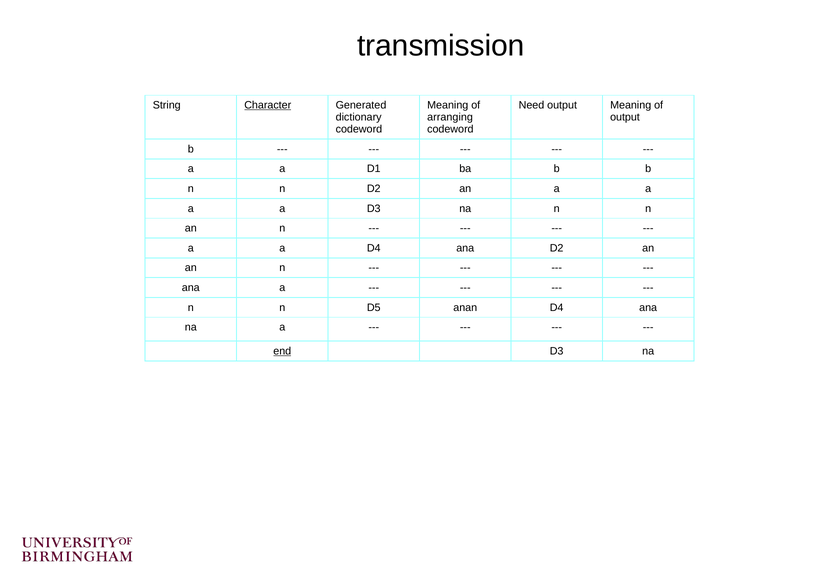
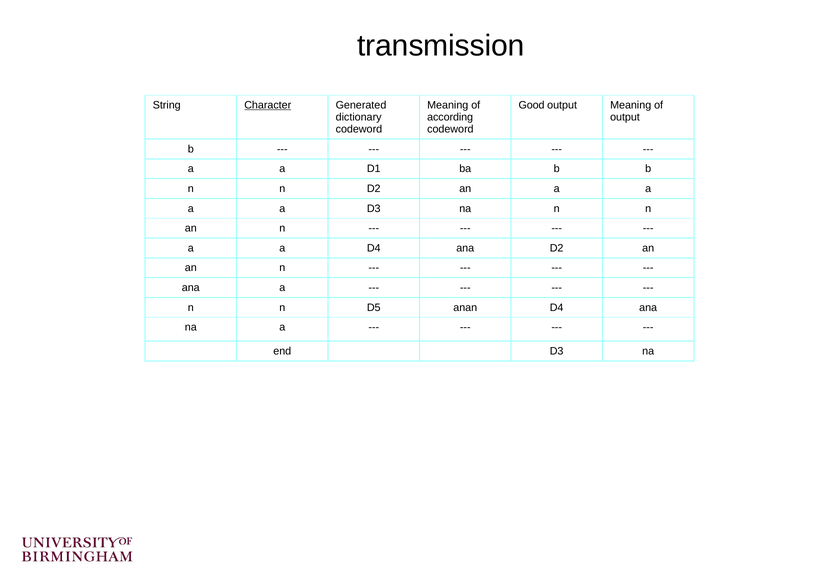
Need: Need -> Good (532, 105)
arranging: arranging -> according (450, 117)
end underline: present -> none (282, 351)
